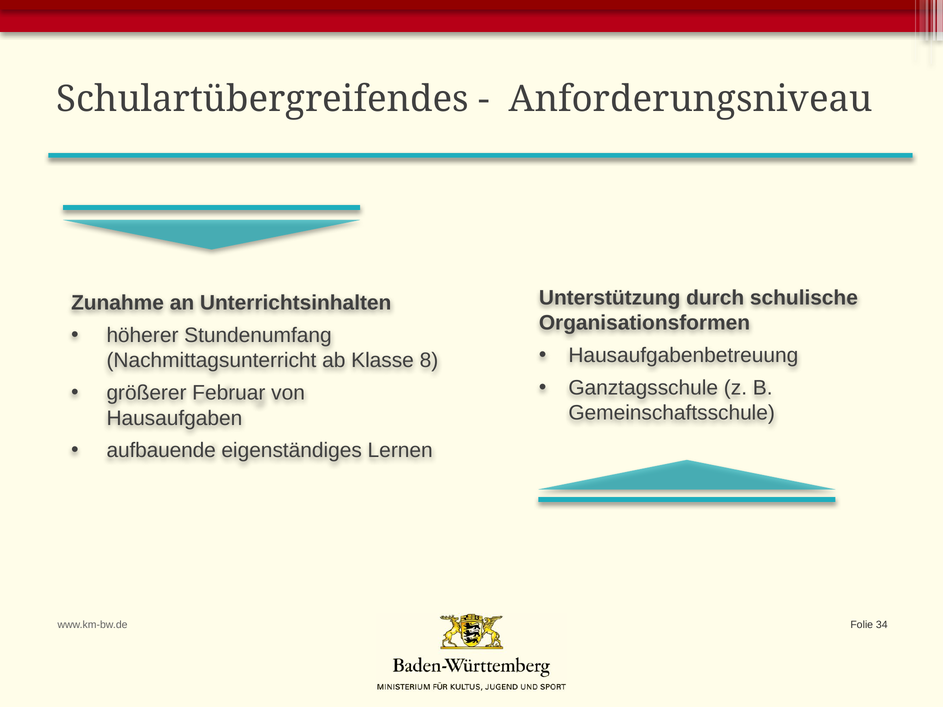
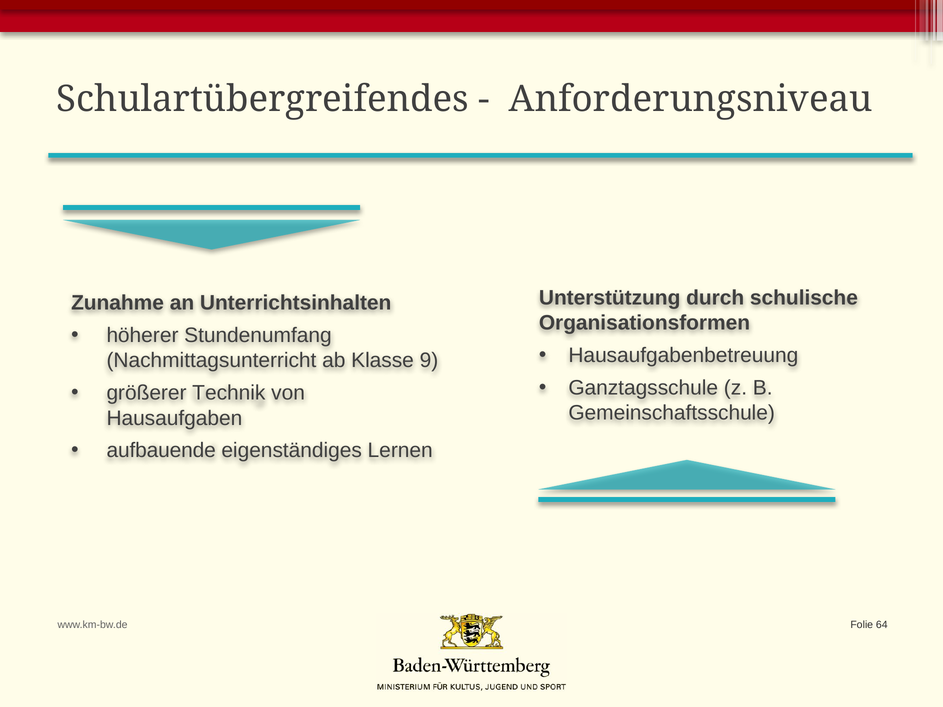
8: 8 -> 9 (429, 361)
Februar: Februar -> Technik (229, 393)
34: 34 -> 64 (882, 625)
